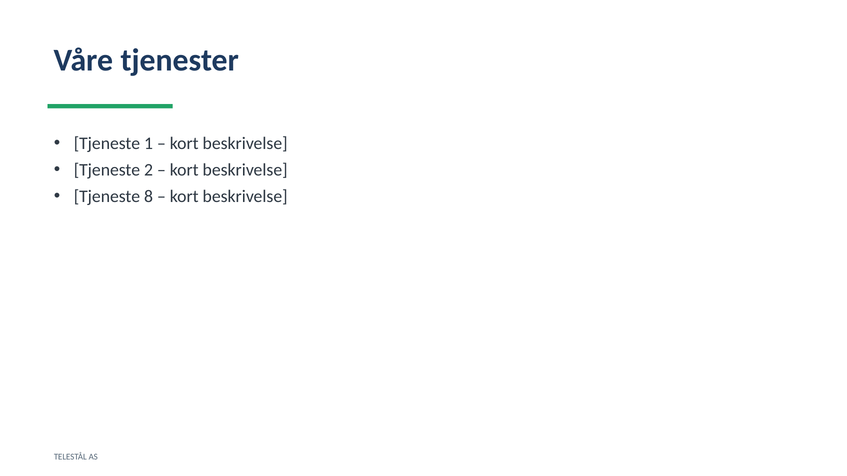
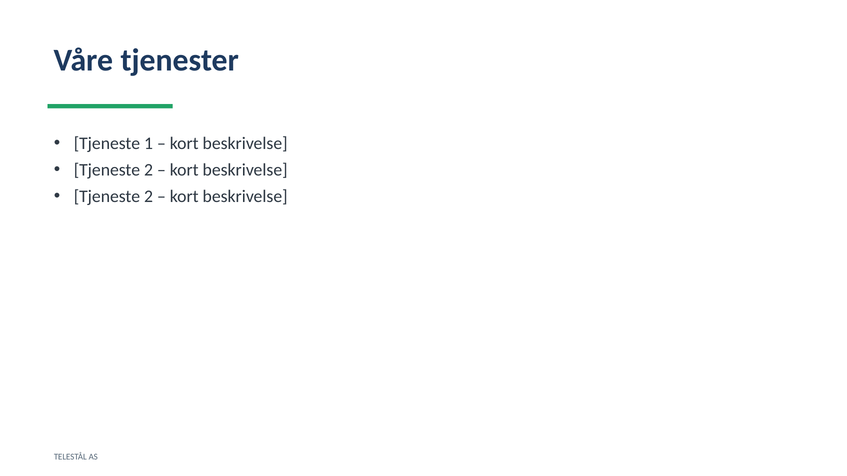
8: 8 -> 2 (148, 196)
